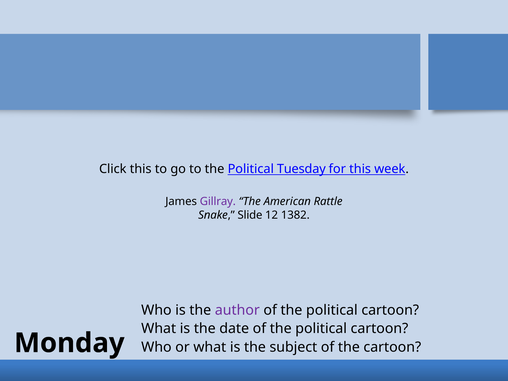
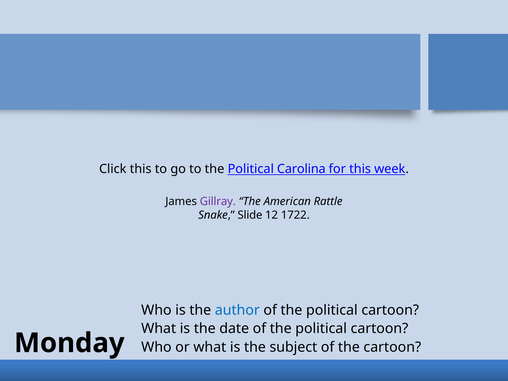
Tuesday: Tuesday -> Carolina (301, 169)
1382: 1382 -> 1722 (295, 215)
author colour: purple -> blue (237, 310)
